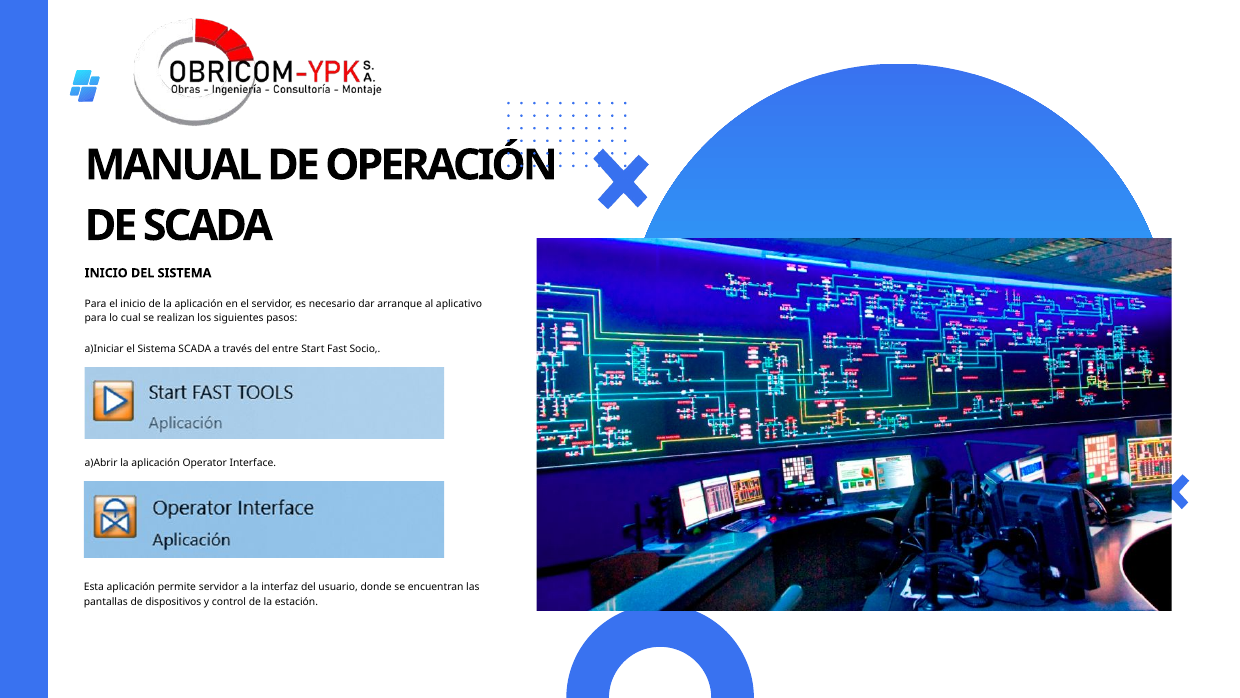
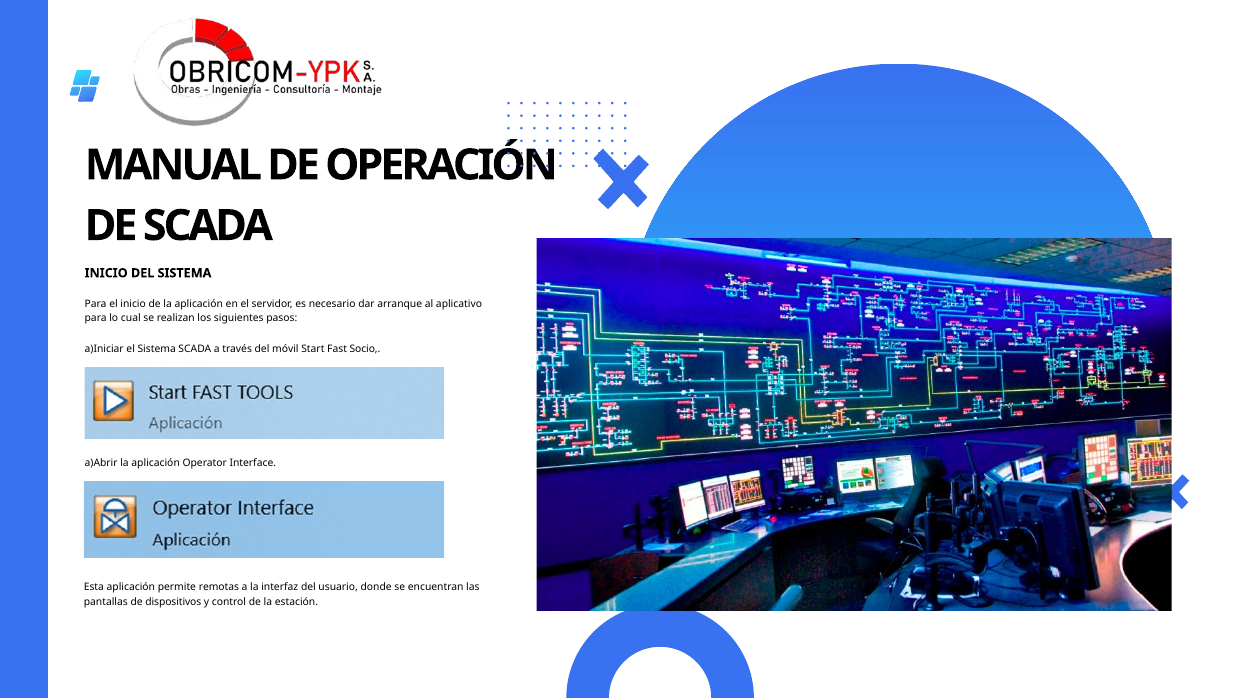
entre: entre -> móvil (285, 349)
permite servidor: servidor -> remotas (219, 587)
